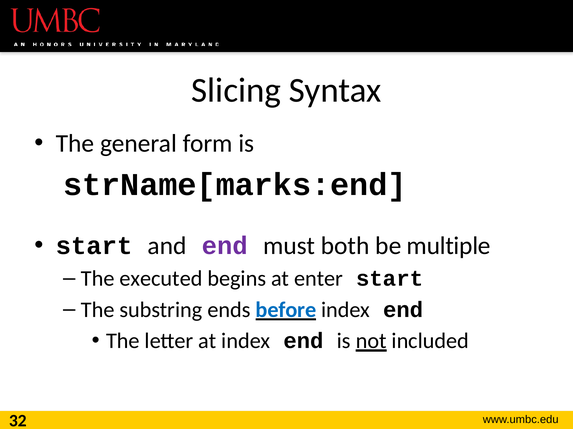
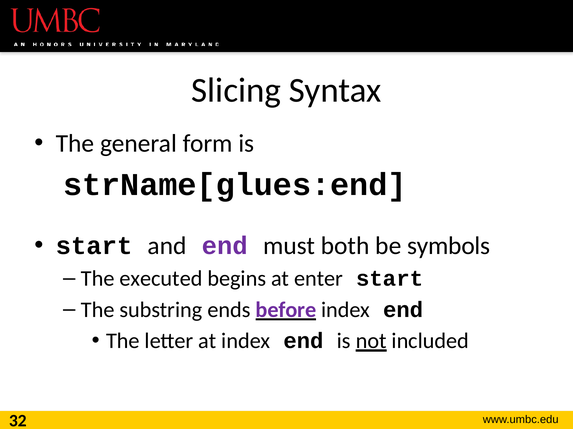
strName[marks:end: strName[marks:end -> strName[glues:end (235, 185)
multiple: multiple -> symbols (449, 246)
before colour: blue -> purple (286, 310)
